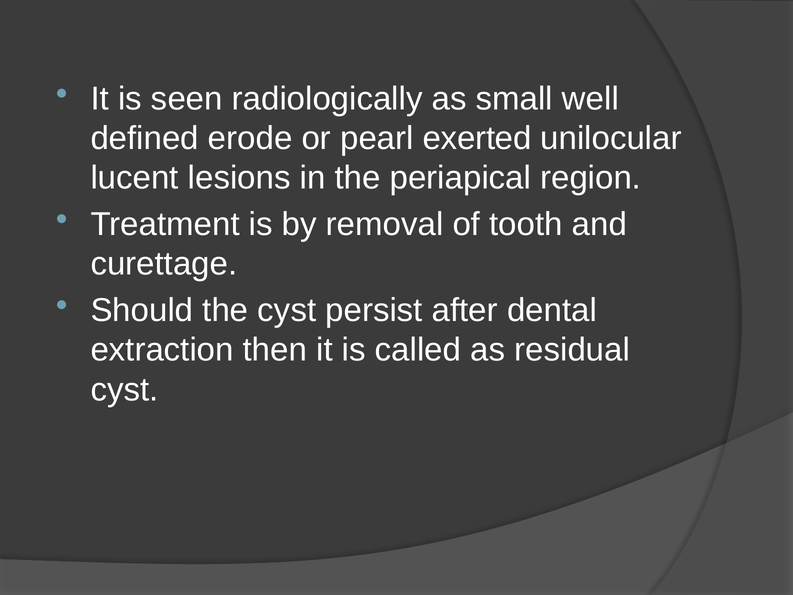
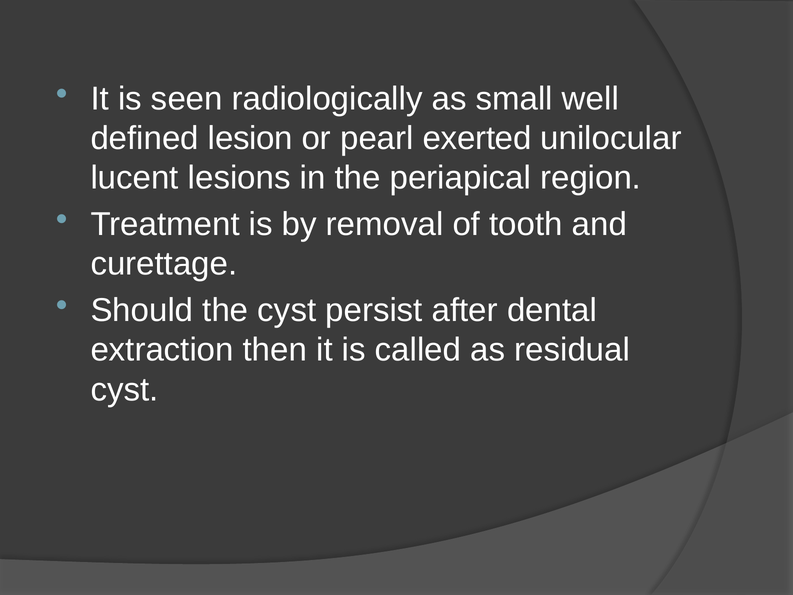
erode: erode -> lesion (250, 138)
